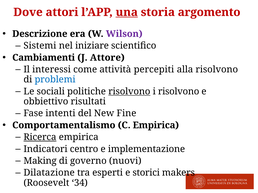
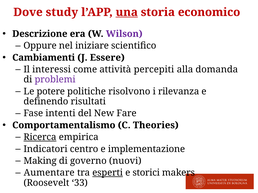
attori: attori -> study (62, 12)
argomento: argomento -> economico (209, 12)
Sistemi: Sistemi -> Oppure (40, 46)
Attore: Attore -> Essere (107, 58)
alla risolvono: risolvono -> domanda (217, 70)
problemi colour: blue -> purple (55, 80)
sociali: sociali -> potere (51, 92)
risolvono underline: present -> none (129, 92)
i risolvono: risolvono -> rilevanza (179, 92)
obbiettivo: obbiettivo -> definendo (46, 102)
Fine: Fine -> Fare (127, 114)
C Empirica: Empirica -> Theories (156, 126)
Dilatazione: Dilatazione -> Aumentare (49, 173)
esperti underline: none -> present (108, 173)
34: 34 -> 33 (80, 183)
